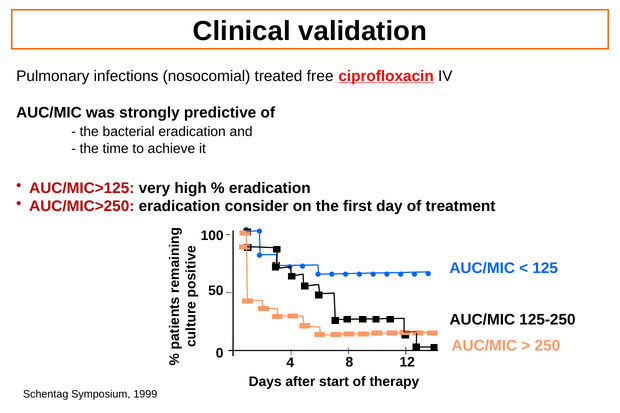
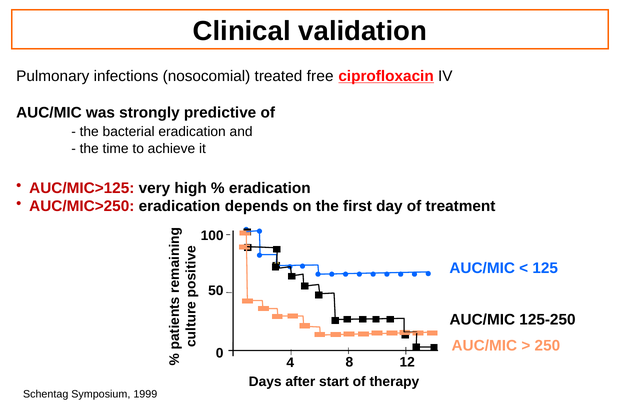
consider: consider -> depends (257, 207)
